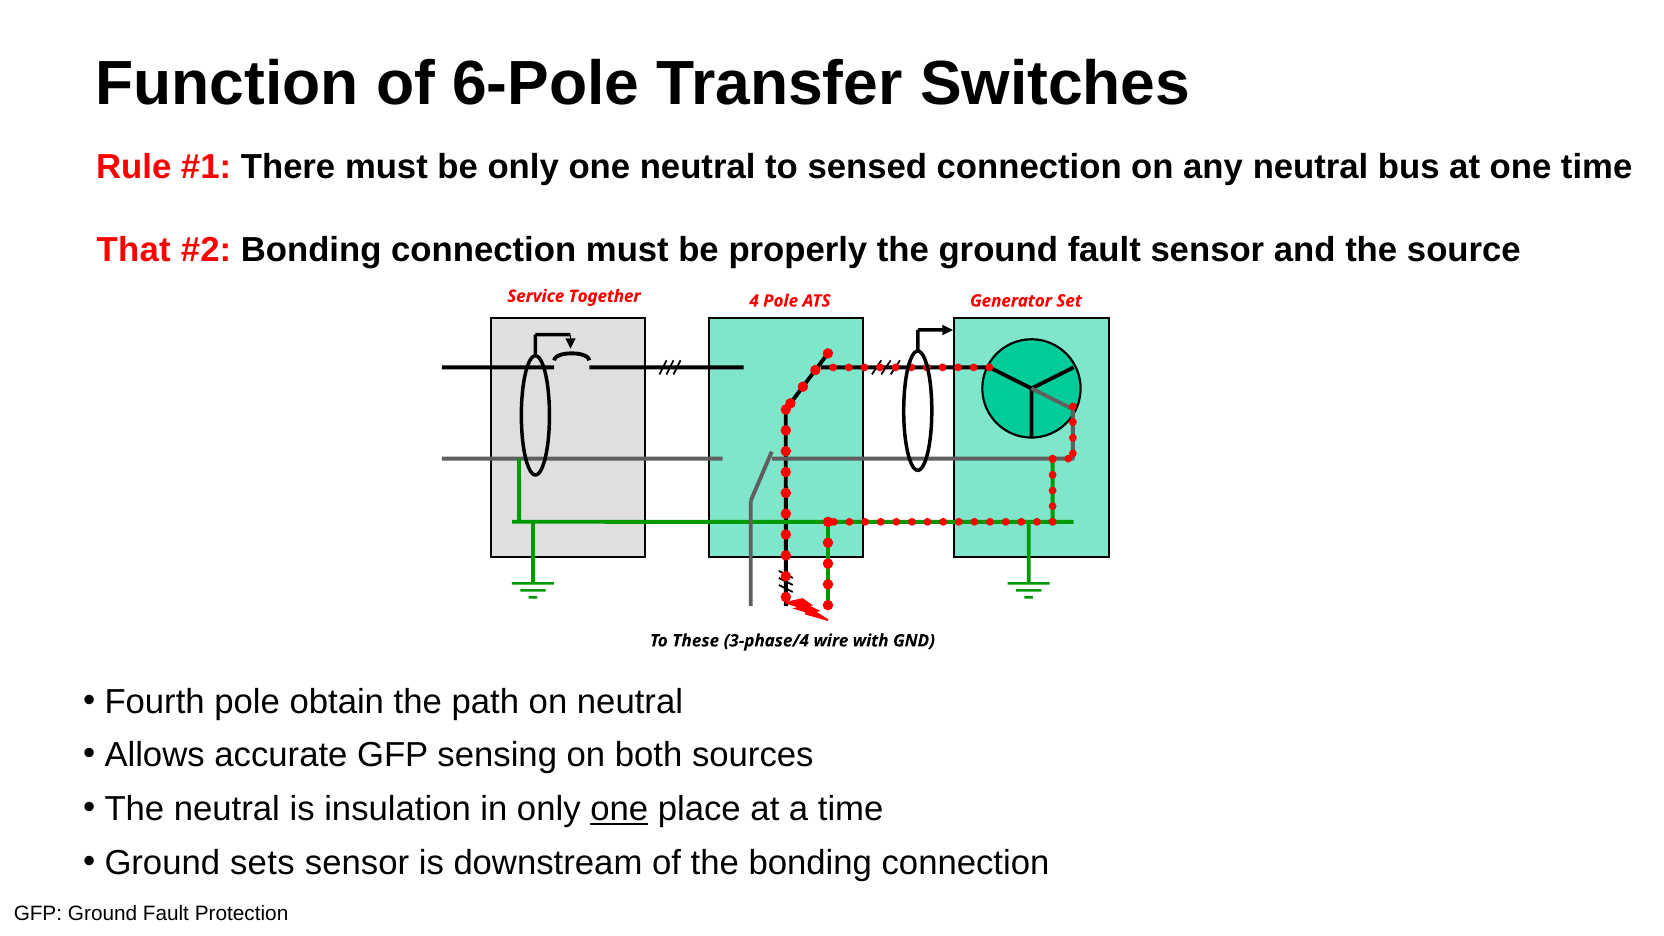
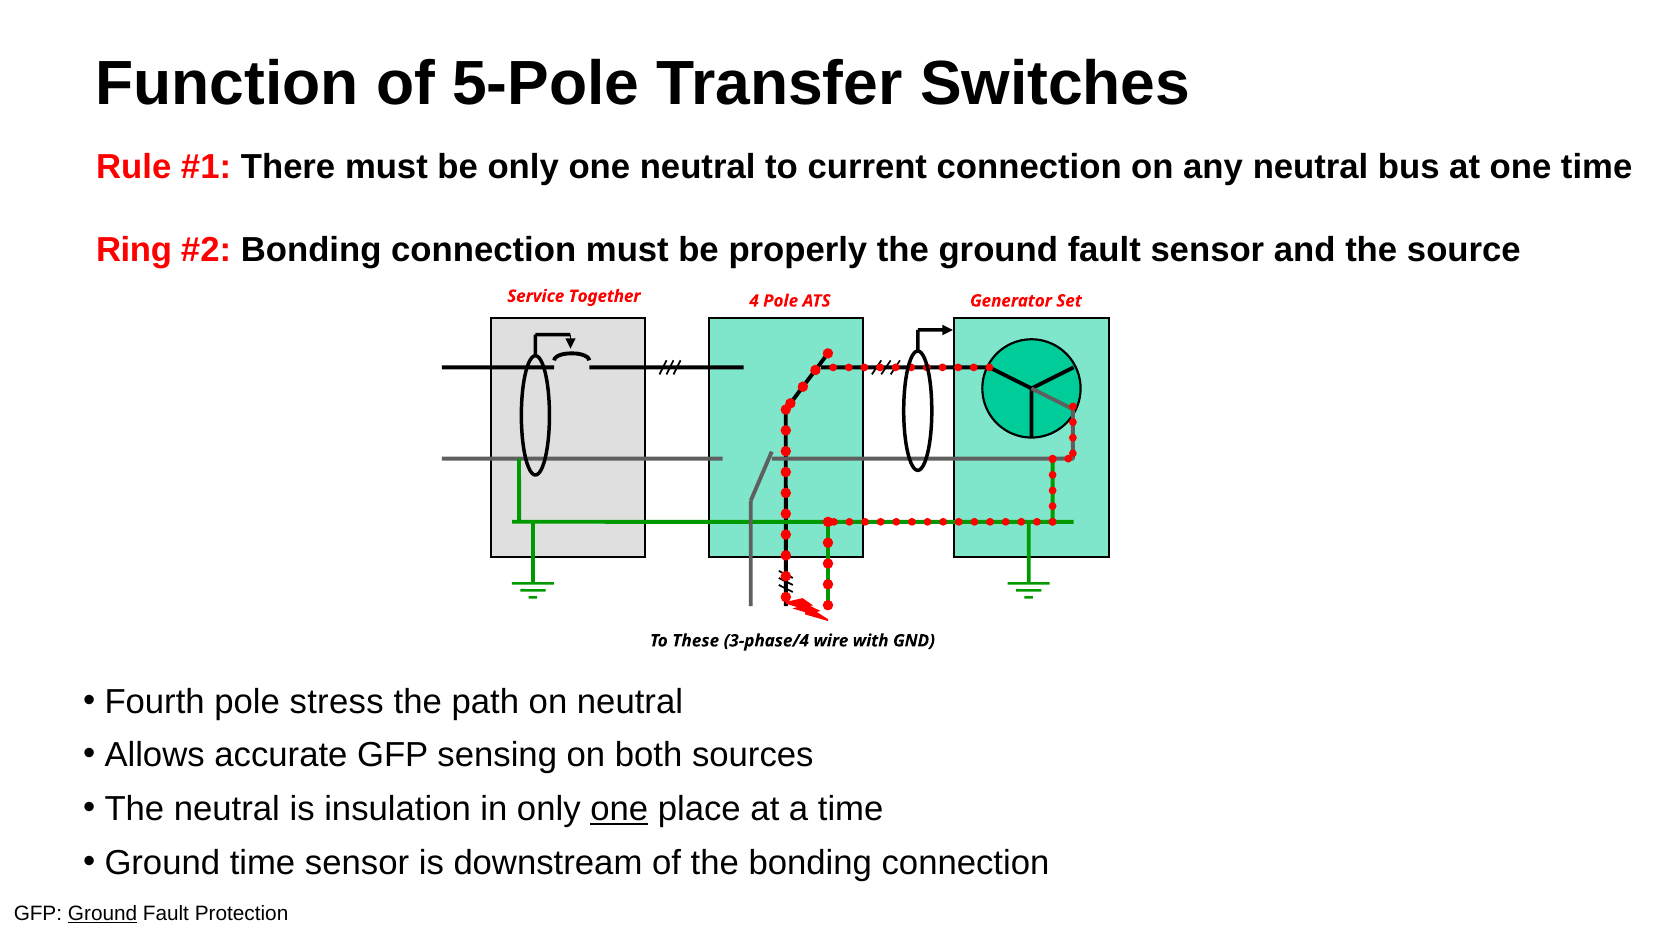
6-Pole: 6-Pole -> 5-Pole (546, 84)
sensed: sensed -> current (867, 167)
That: That -> Ring (134, 250)
obtain: obtain -> stress (337, 702)
Ground sets: sets -> time (263, 863)
Ground underline: none -> present (103, 914)
